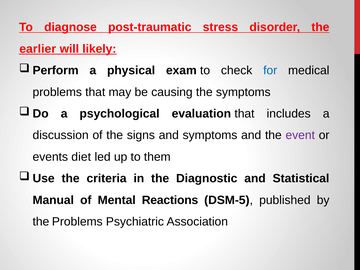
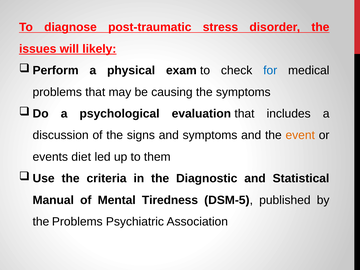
earlier: earlier -> issues (38, 49)
event colour: purple -> orange (300, 135)
Reactions: Reactions -> Tiredness (170, 200)
